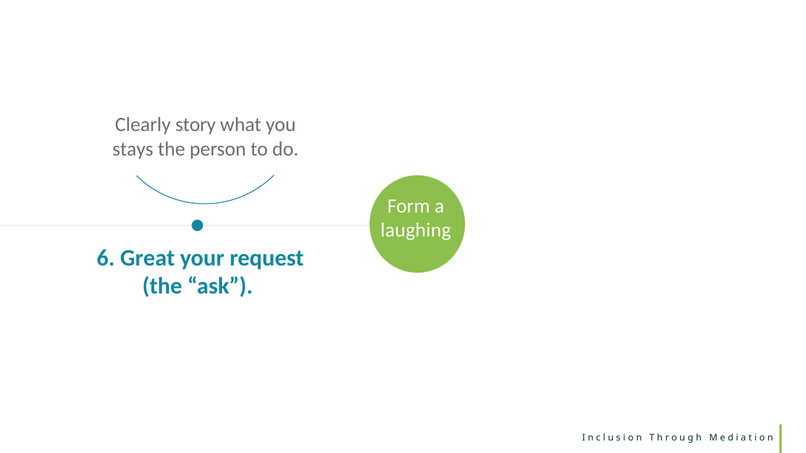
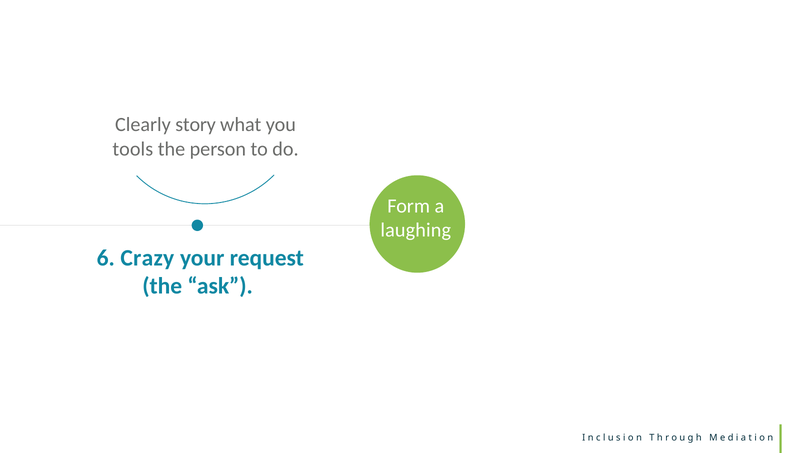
stays: stays -> tools (133, 149)
Great: Great -> Crazy (147, 258)
